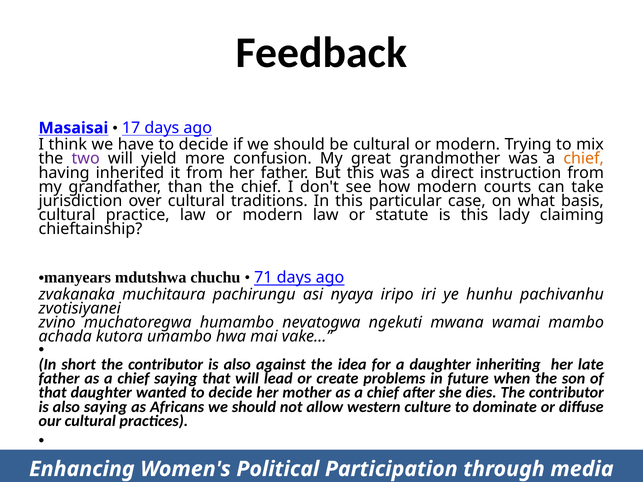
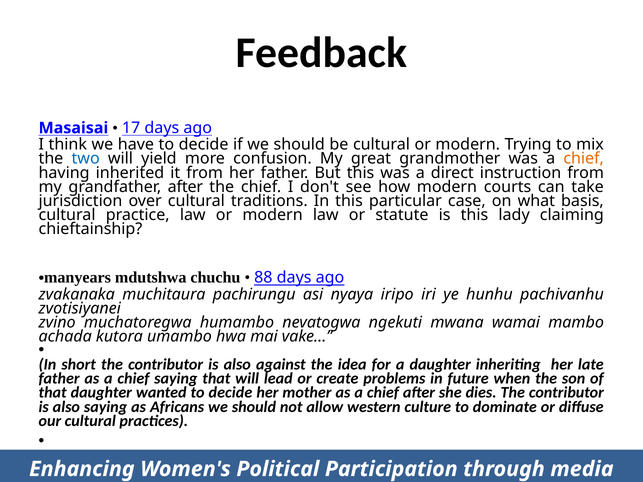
two colour: purple -> blue (86, 159)
grandfather than: than -> after (185, 187)
71: 71 -> 88 (263, 278)
